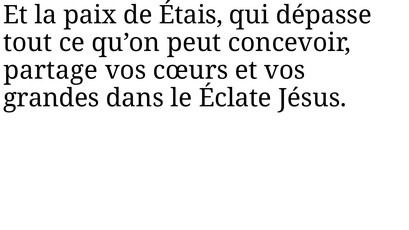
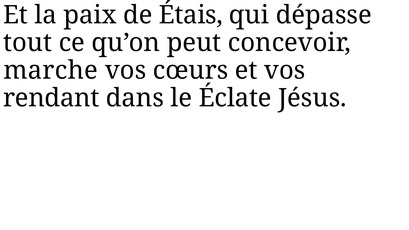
partage: partage -> marche (51, 70)
grandes: grandes -> rendant (51, 98)
